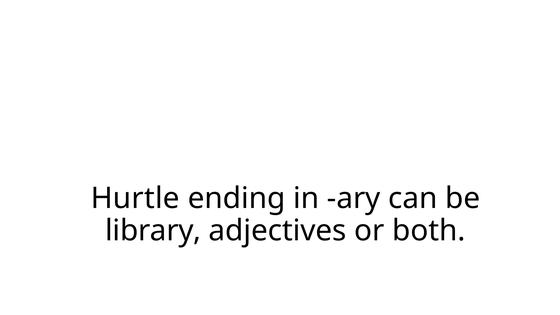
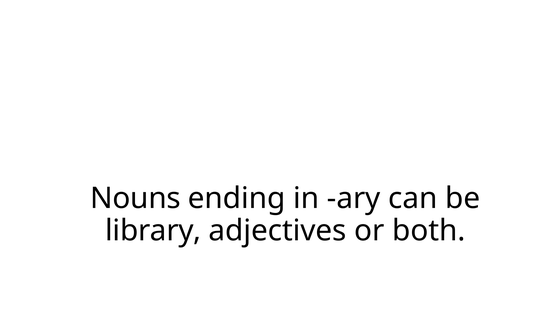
Hurtle: Hurtle -> Nouns (135, 198)
